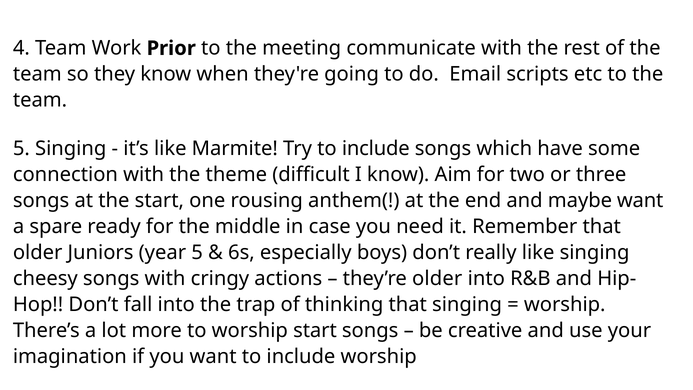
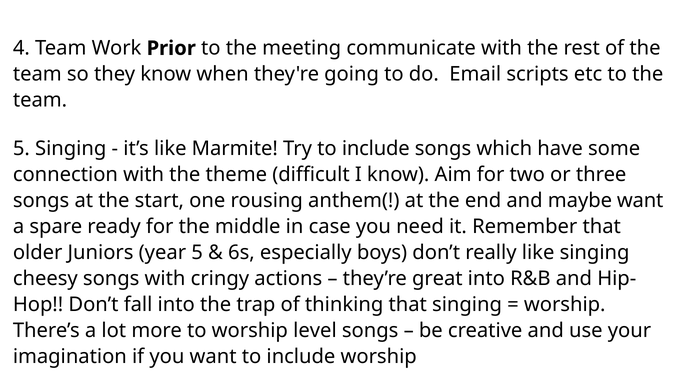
they’re older: older -> great (437, 278)
worship start: start -> level (315, 330)
